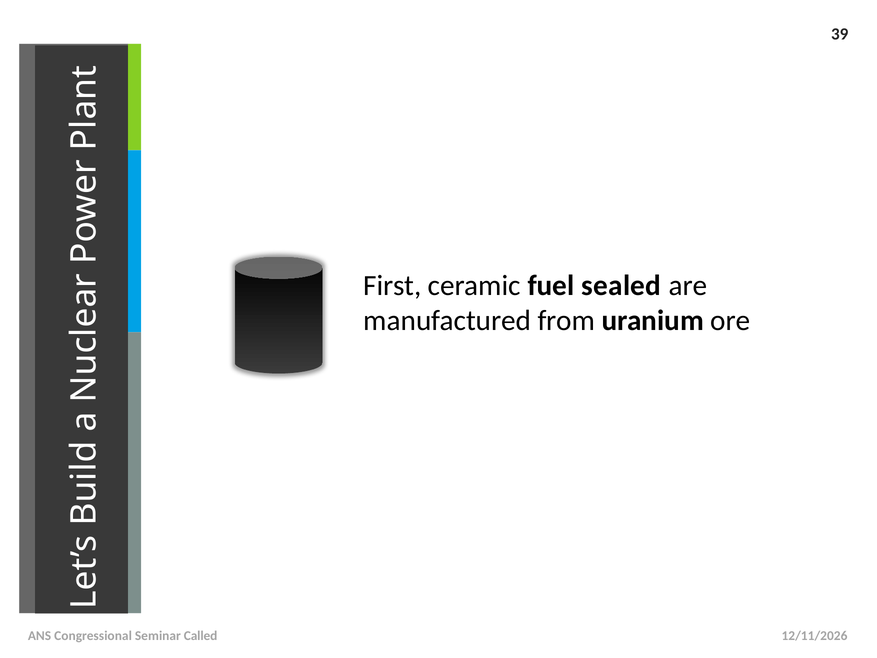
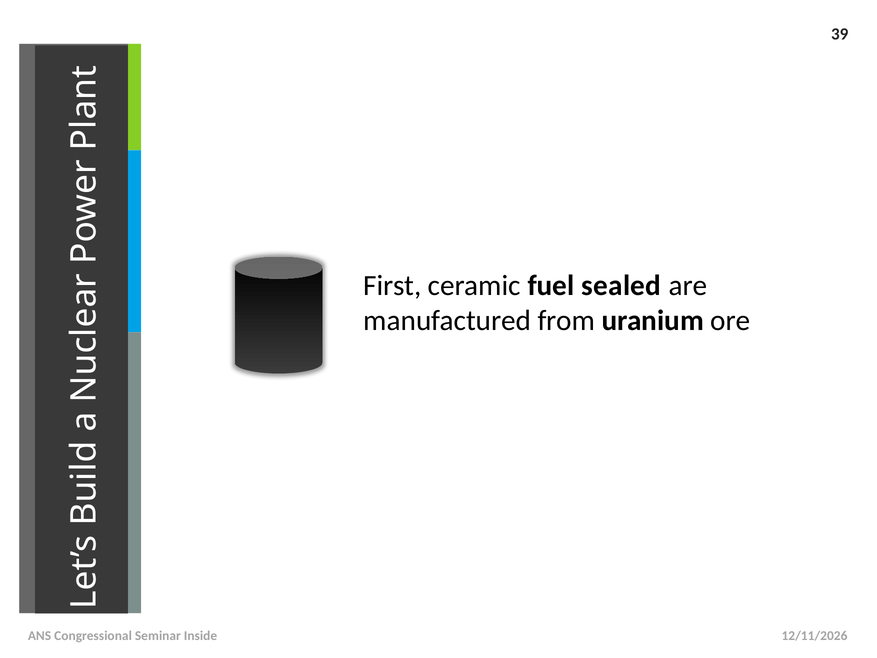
Called: Called -> Inside (201, 636)
